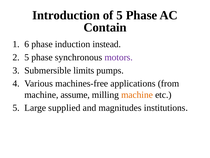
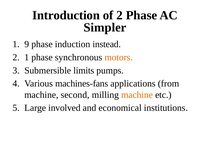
of 5: 5 -> 2 (120, 15)
Contain: Contain -> Simpler (105, 27)
6: 6 -> 9 (27, 44)
5: 5 -> 1 (27, 57)
motors colour: purple -> orange (119, 57)
machines-free: machines-free -> machines-fans (82, 83)
assume: assume -> second (75, 94)
supplied: supplied -> involved (64, 108)
magnitudes: magnitudes -> economical (120, 108)
